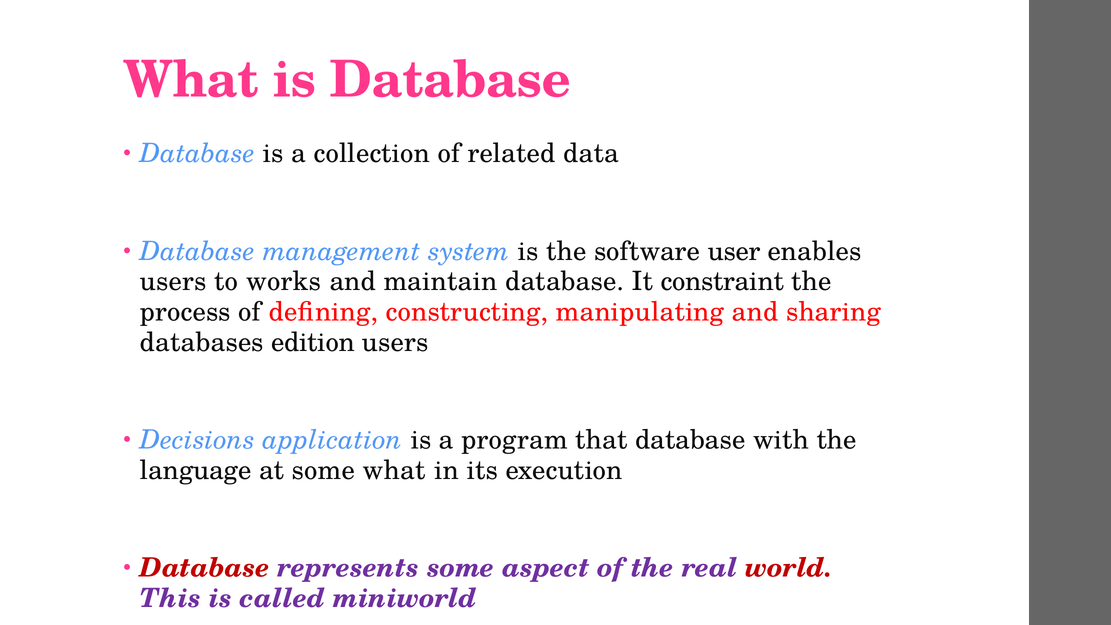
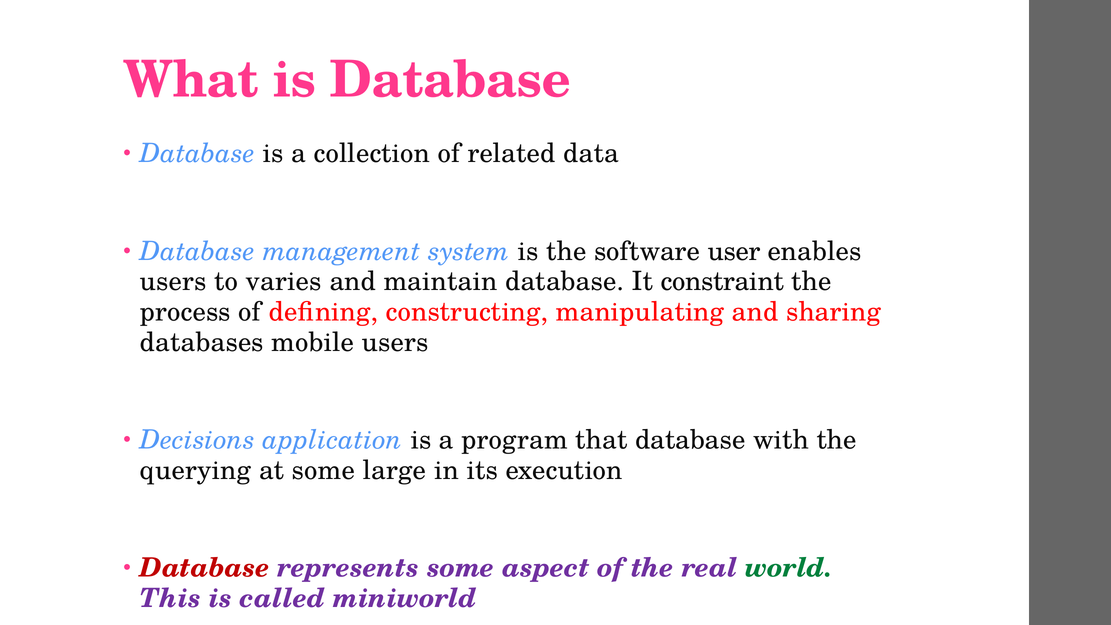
works: works -> varies (284, 282)
edition: edition -> mobile (313, 342)
language: language -> querying (196, 470)
some what: what -> large (394, 470)
world colour: red -> green (789, 568)
